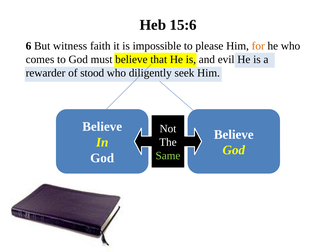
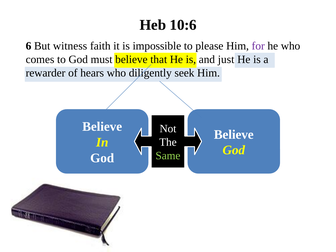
15:6: 15:6 -> 10:6 (183, 25)
for colour: orange -> purple (258, 46)
evil: evil -> just (226, 59)
stood: stood -> hears (92, 73)
